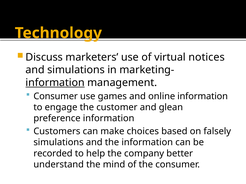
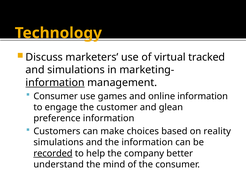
notices: notices -> tracked (207, 57)
falsely: falsely -> reality (217, 132)
recorded underline: none -> present (53, 154)
